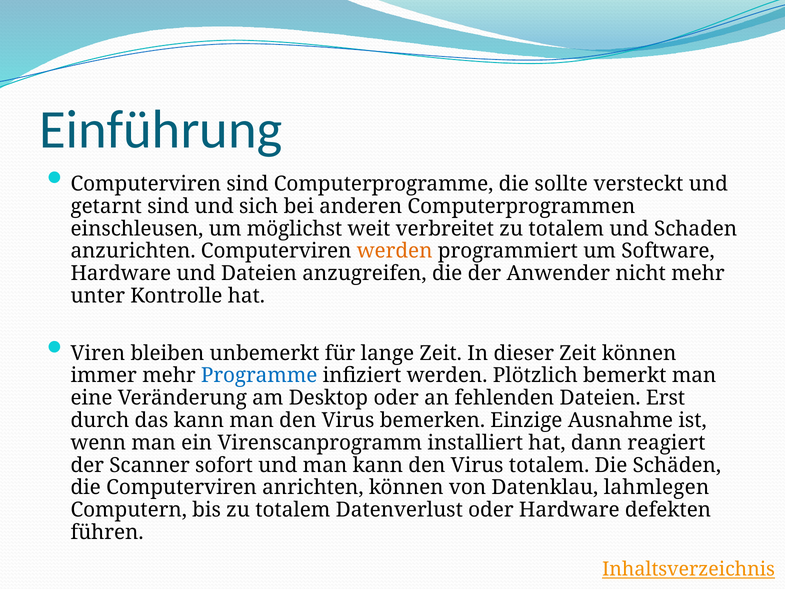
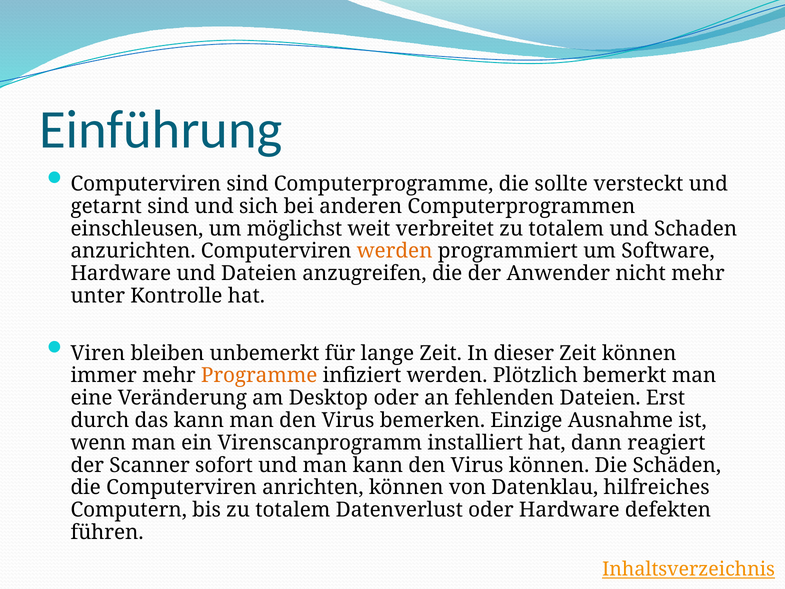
Programme colour: blue -> orange (259, 375)
Virus totalem: totalem -> können (549, 465)
lahmlegen: lahmlegen -> hilfreiches (657, 487)
